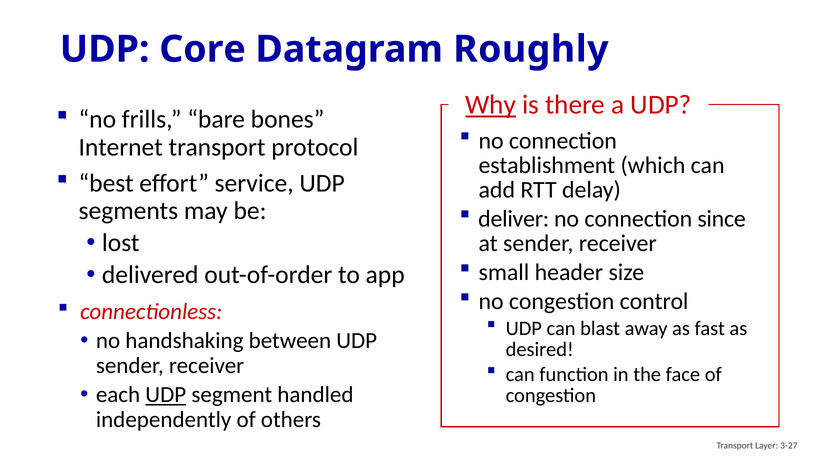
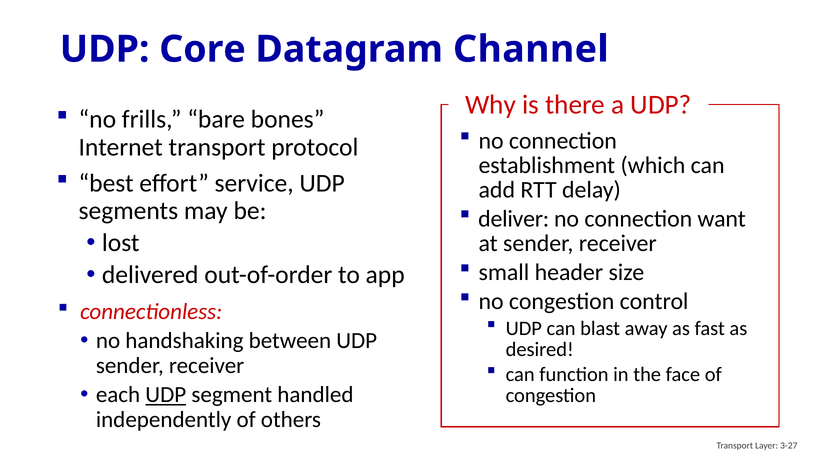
Roughly: Roughly -> Channel (531, 49)
Why underline: present -> none (491, 105)
since: since -> want (722, 219)
